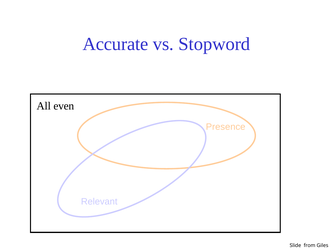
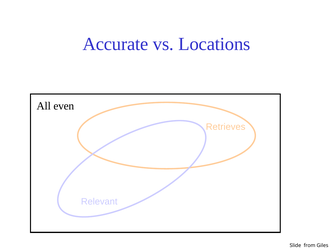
Stopword: Stopword -> Locations (214, 44)
Presence: Presence -> Retrieves (226, 127)
